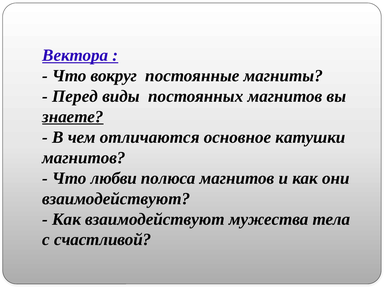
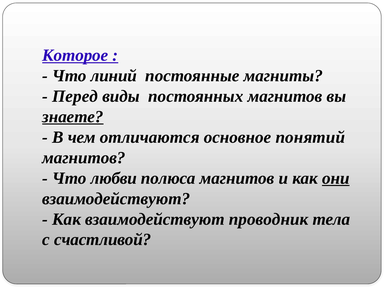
Вектора: Вектора -> Которое (75, 55)
вокруг: вокруг -> линий (114, 76)
катушки: катушки -> понятий (310, 137)
они underline: none -> present (336, 178)
мужества: мужества -> проводник (269, 219)
